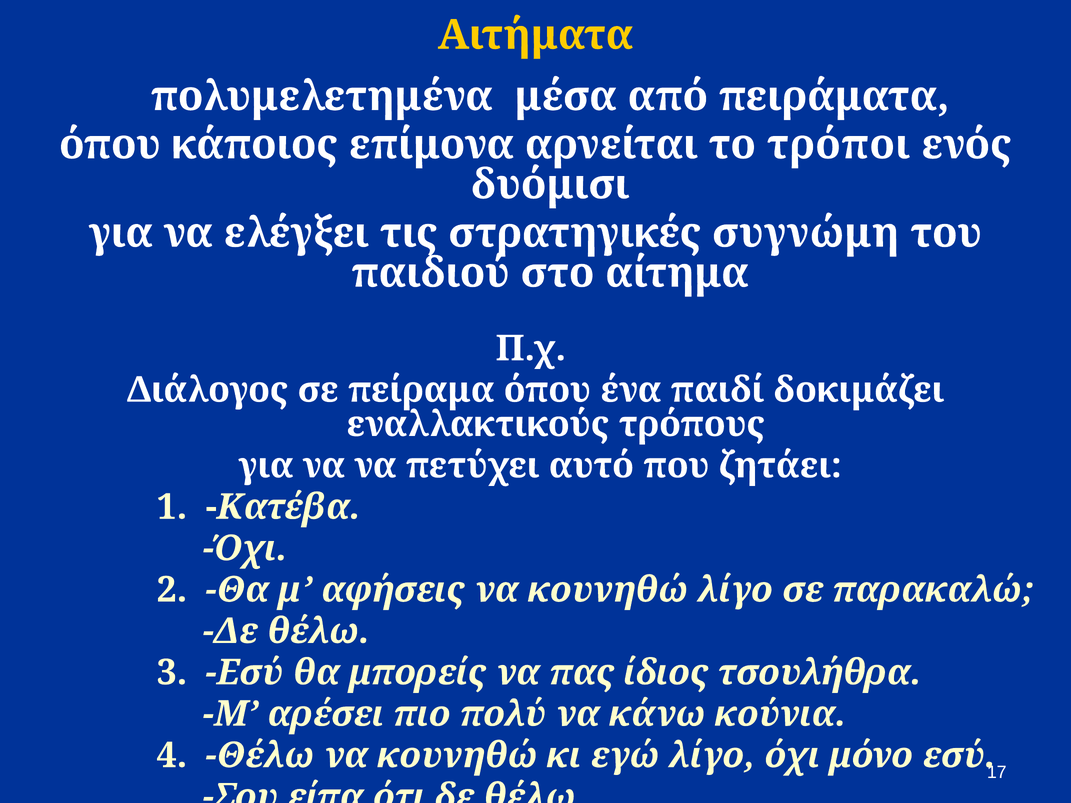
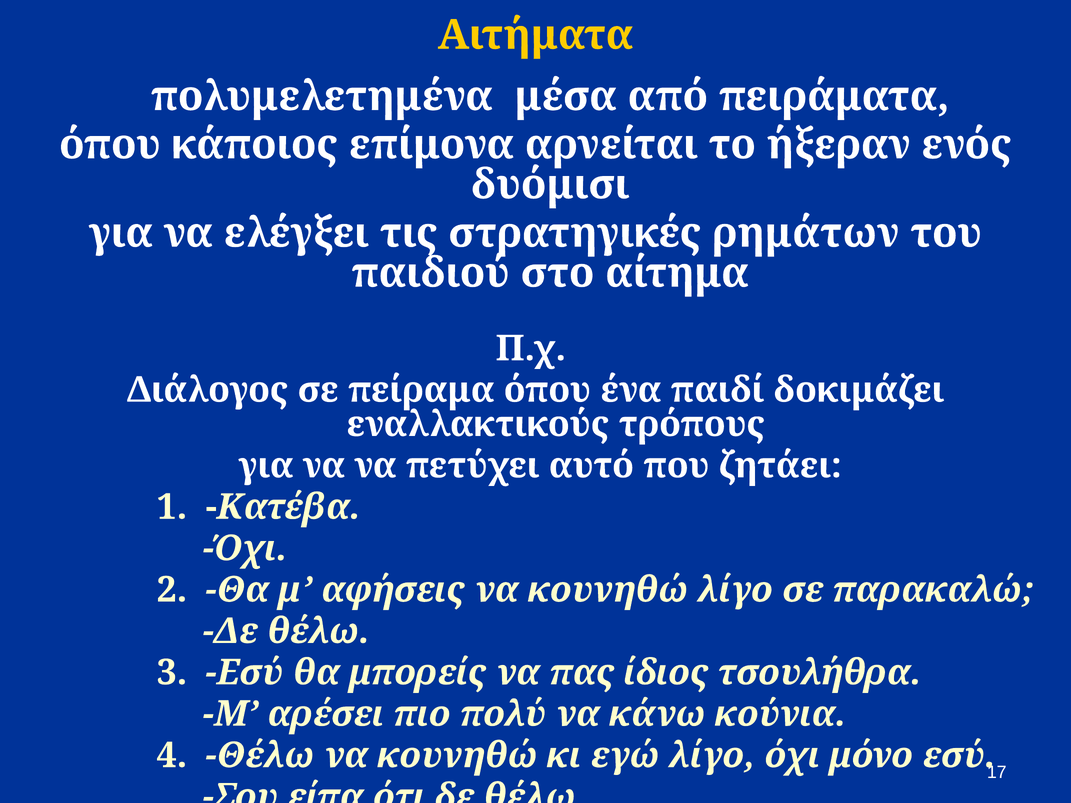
τρόποι: τρόποι -> ήξεραν (839, 145)
συγνώμη: συγνώμη -> ρημάτων (806, 233)
